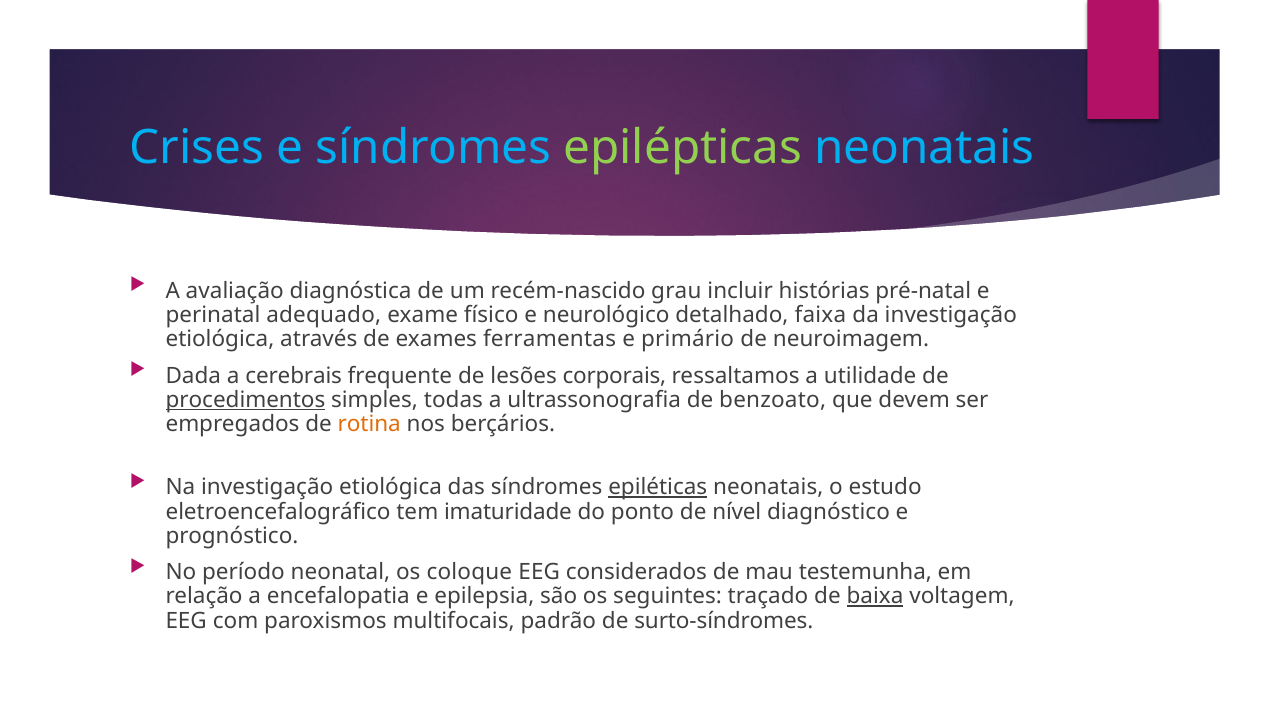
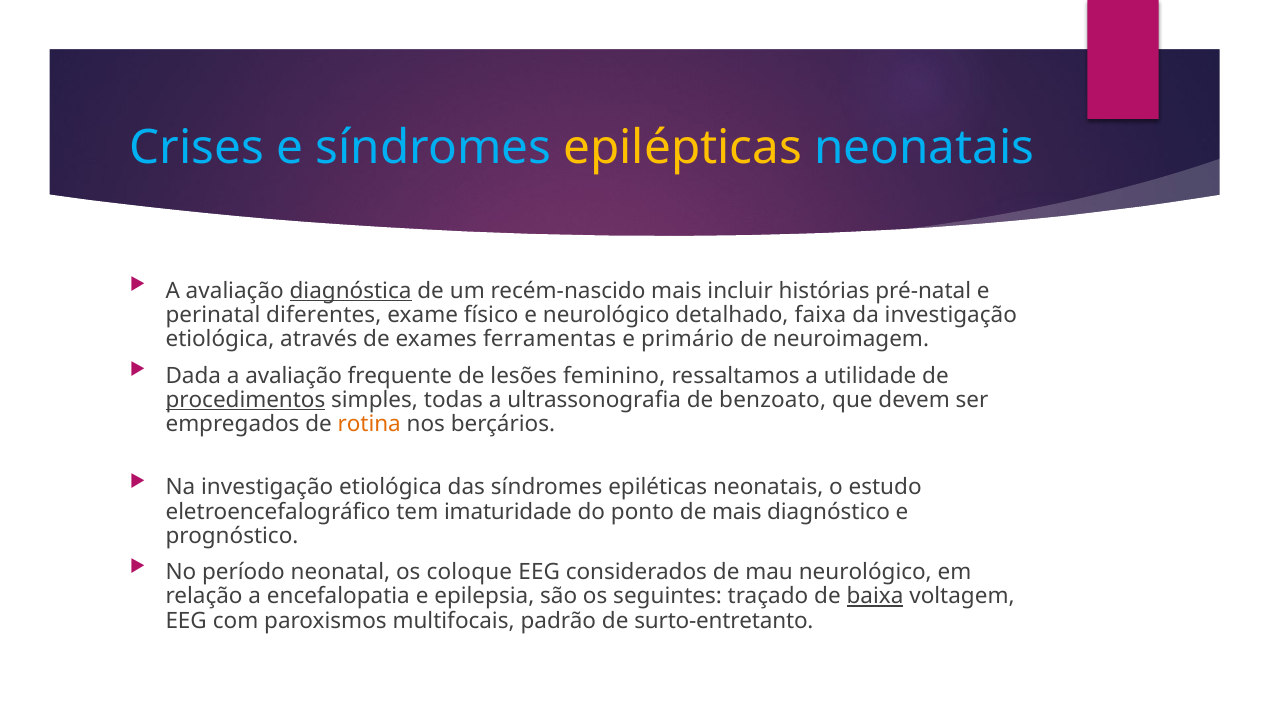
epilépticas colour: light green -> yellow (683, 148)
diagnóstica underline: none -> present (351, 291)
recém-nascido grau: grau -> mais (676, 291)
adequado: adequado -> diferentes (324, 315)
Dada a cerebrais: cerebrais -> avaliação (294, 376)
corporais: corporais -> feminino (614, 376)
epiléticas underline: present -> none (658, 488)
de nível: nível -> mais (737, 512)
mau testemunha: testemunha -> neurológico (865, 572)
surto-síndromes: surto-síndromes -> surto-entretanto (724, 621)
